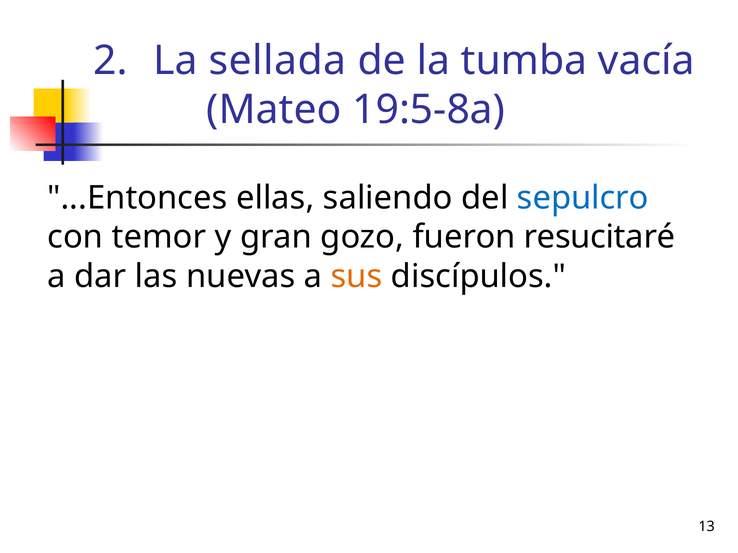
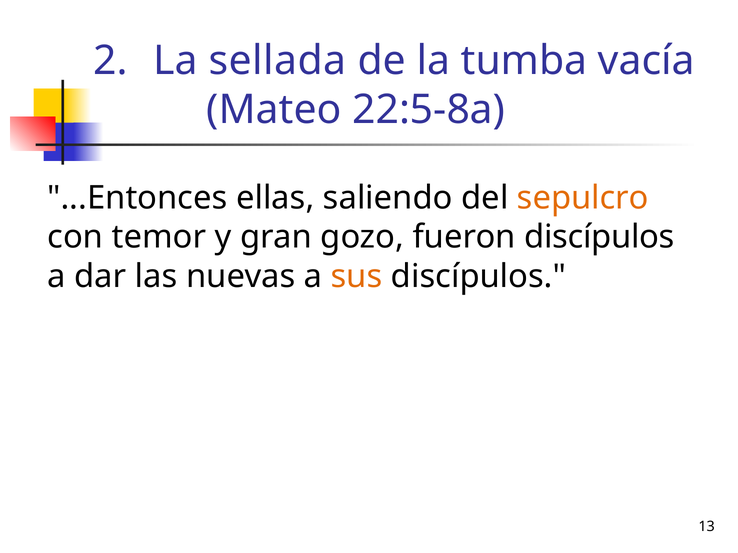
19:5-8a: 19:5-8a -> 22:5-8a (429, 110)
sepulcro colour: blue -> orange (583, 198)
fueron resucitaré: resucitaré -> discípulos (599, 237)
